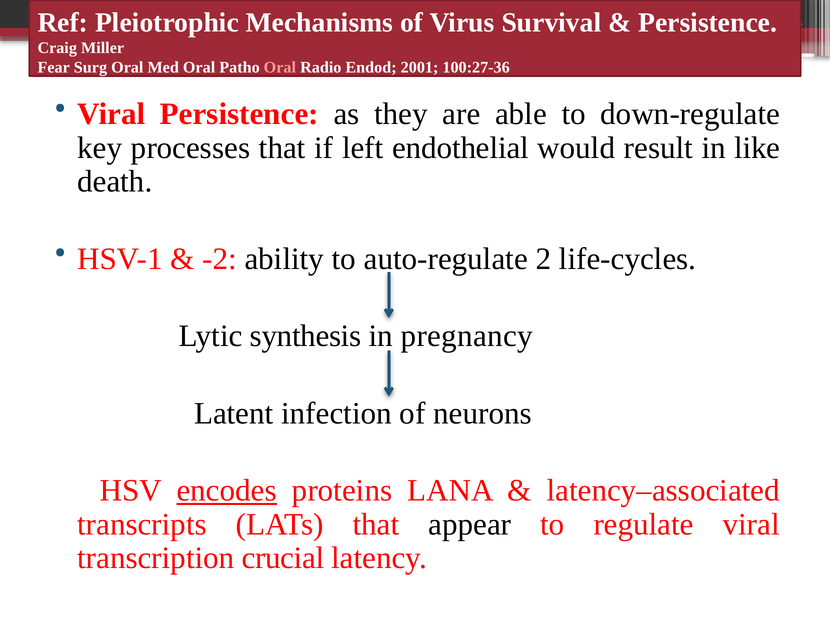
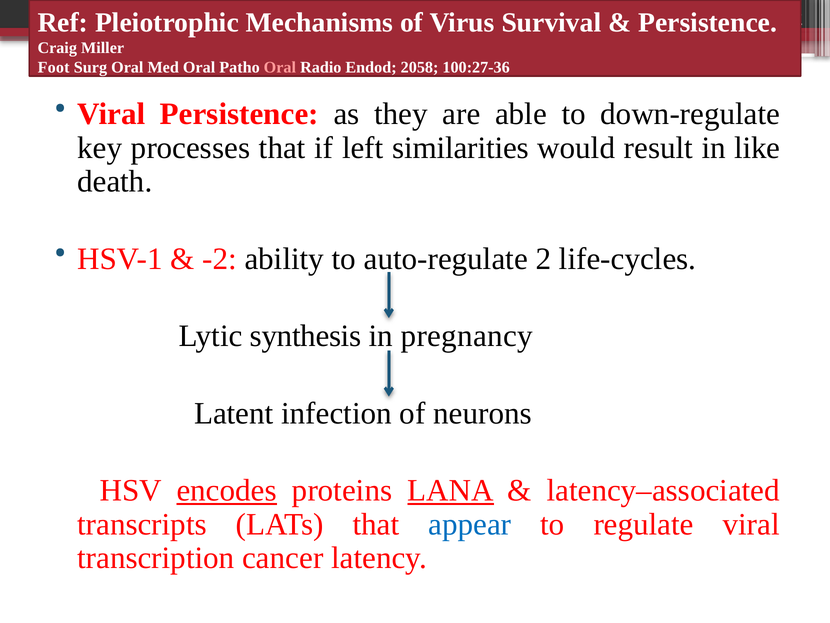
Fear: Fear -> Foot (54, 67)
2001: 2001 -> 2058 (420, 67)
endothelial: endothelial -> similarities (460, 148)
LANA underline: none -> present (451, 490)
appear colour: black -> blue (470, 524)
crucial: crucial -> cancer (283, 558)
